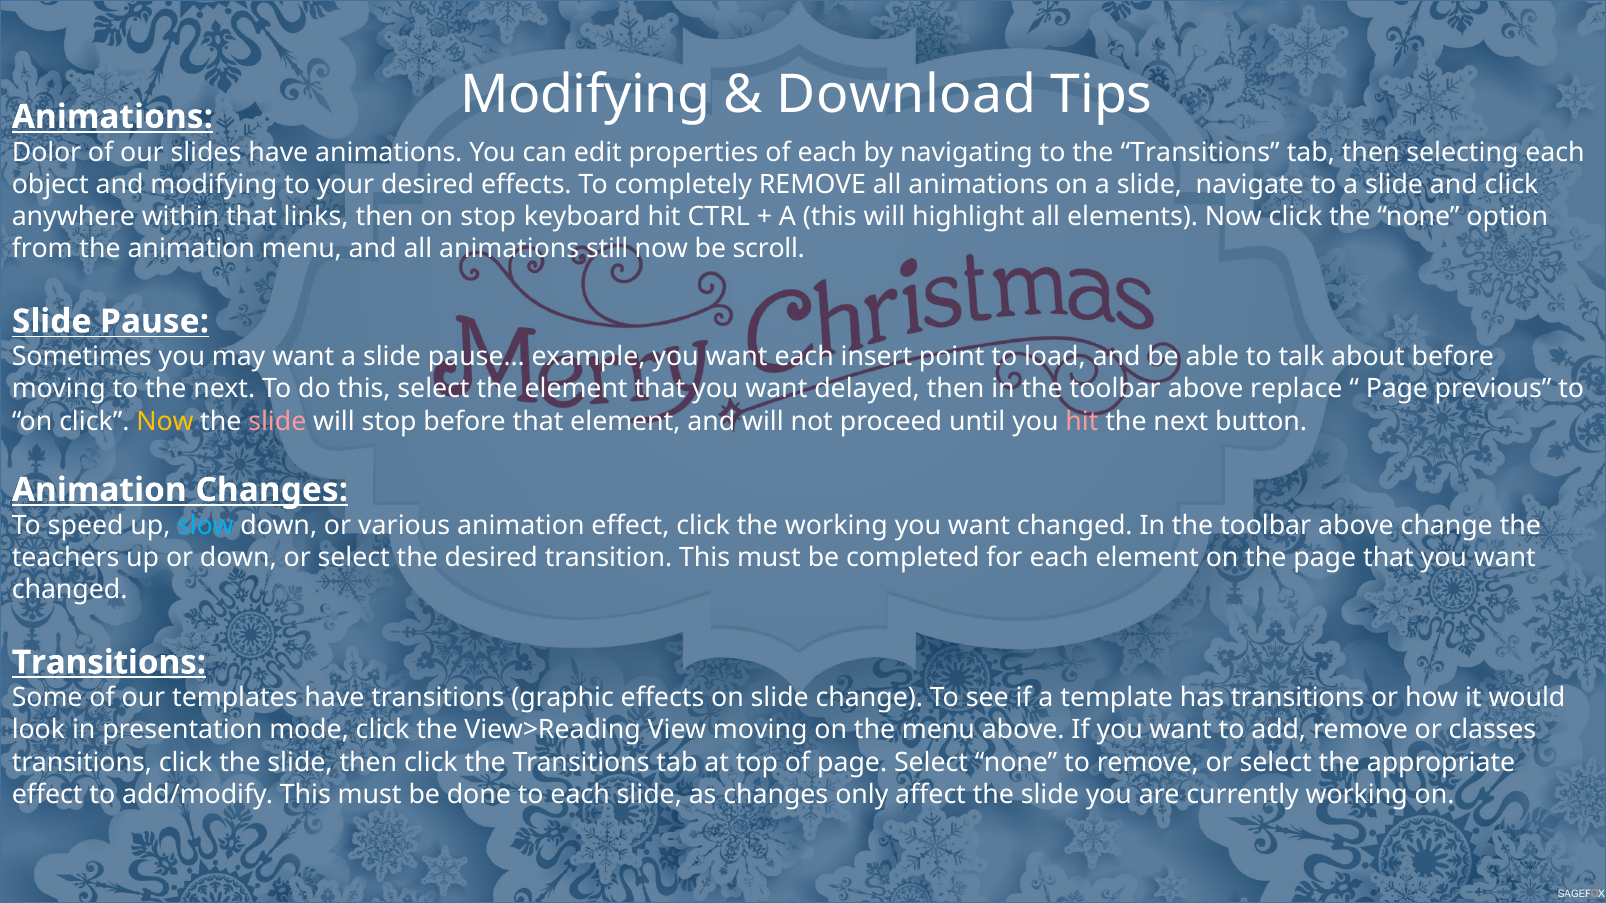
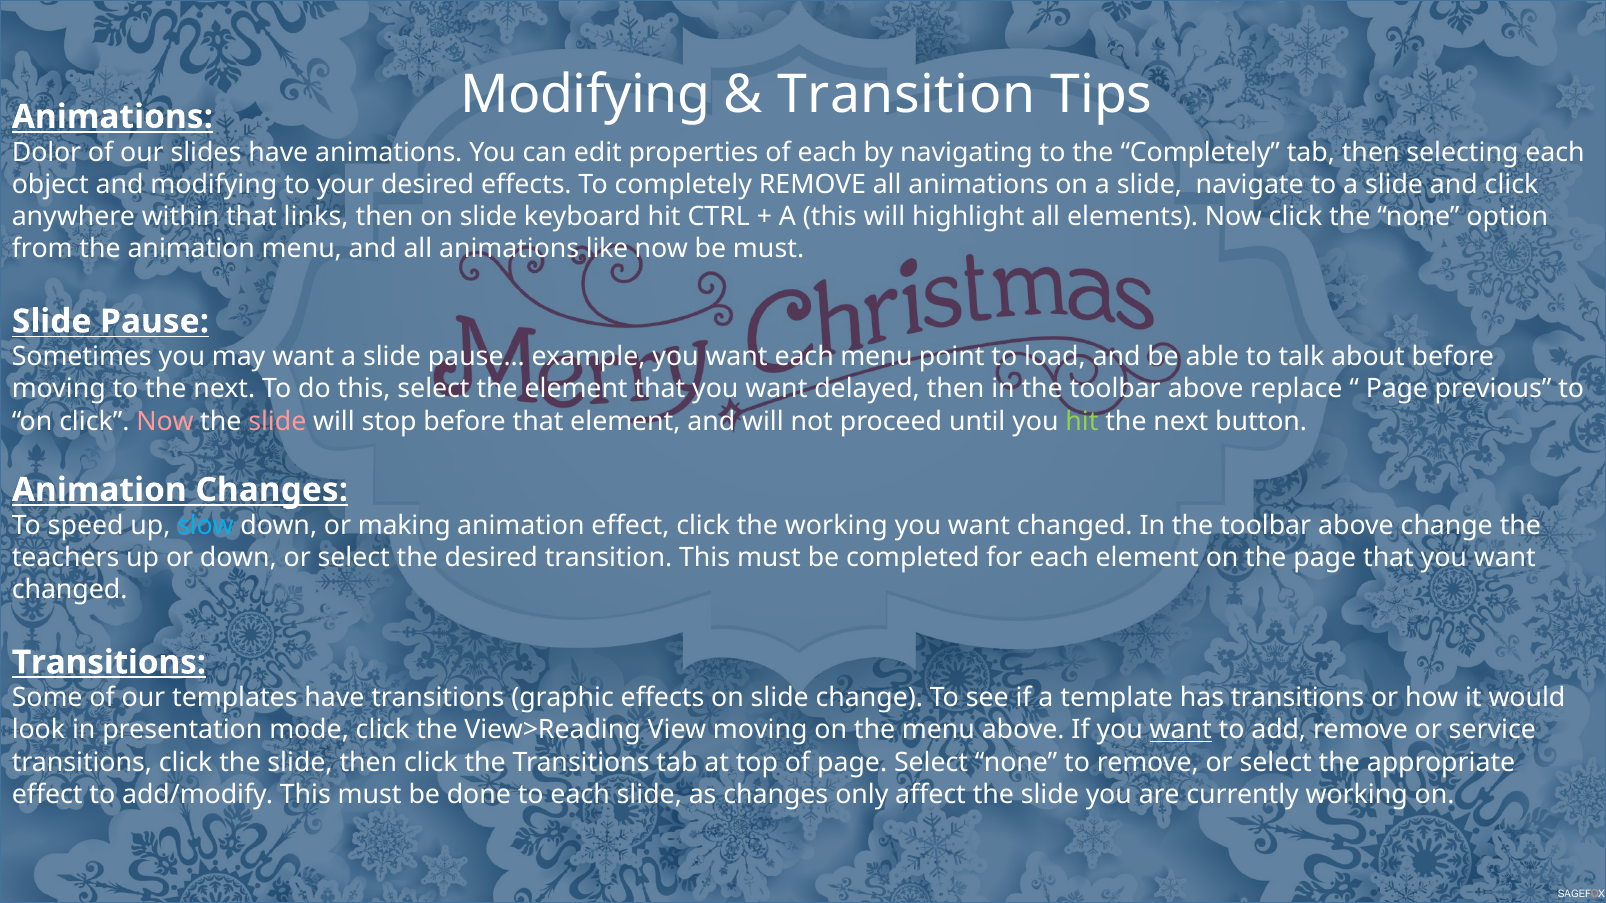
Download: Download -> Transition (906, 95)
to the Transitions: Transitions -> Completely (1200, 152)
then on stop: stop -> slide (488, 217)
still: still -> like (607, 249)
be scroll: scroll -> must (769, 249)
each insert: insert -> menu (877, 357)
Now colour: yellow -> pink (165, 421)
hit colour: pink -> light green (1082, 421)
various: various -> making (404, 526)
want underline: none -> present (1181, 730)
classes: classes -> service (1492, 730)
